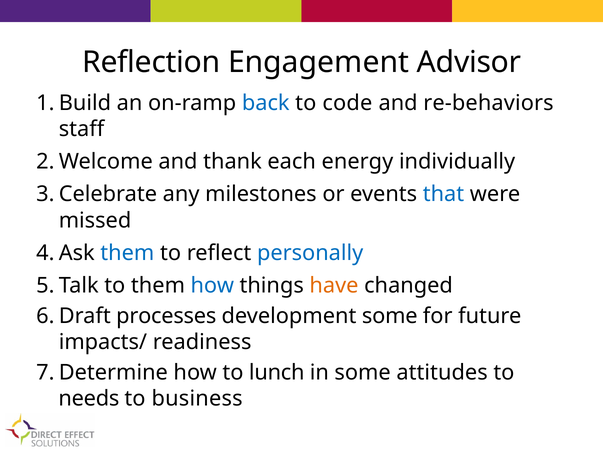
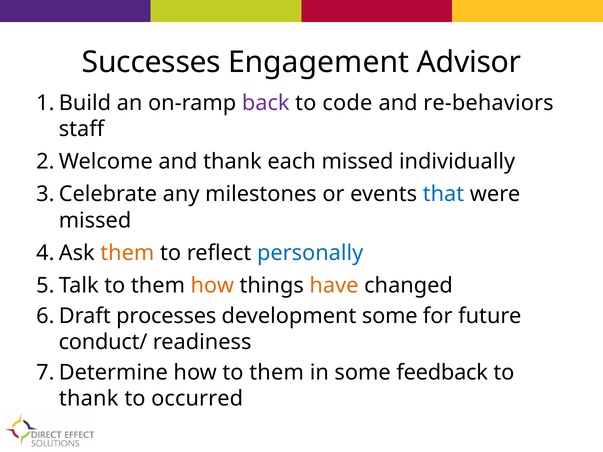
Reflection: Reflection -> Successes (151, 62)
back colour: blue -> purple (266, 103)
each energy: energy -> missed (358, 162)
them colour: blue -> orange (127, 253)
how colour: blue -> orange (212, 286)
impacts/: impacts/ -> conduct/ (103, 342)
how to lunch: lunch -> them (277, 373)
attitudes: attitudes -> feedback (442, 373)
needs: needs -> thank (89, 399)
business: business -> occurred (197, 399)
